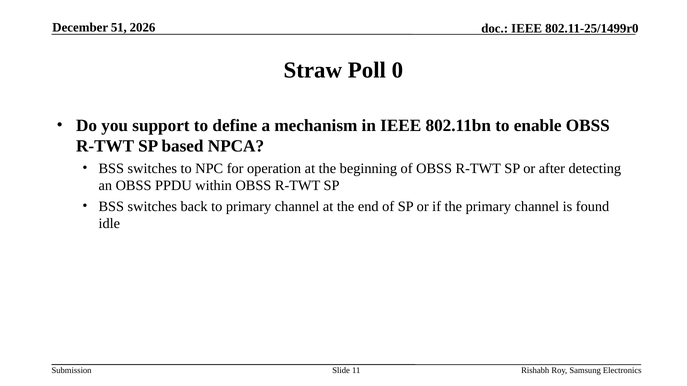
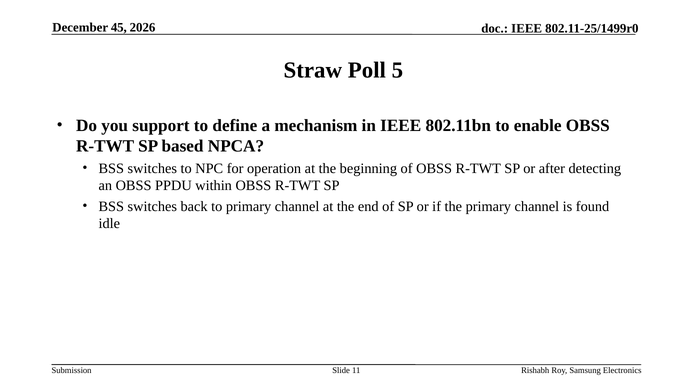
51: 51 -> 45 (119, 27)
0: 0 -> 5 (397, 70)
